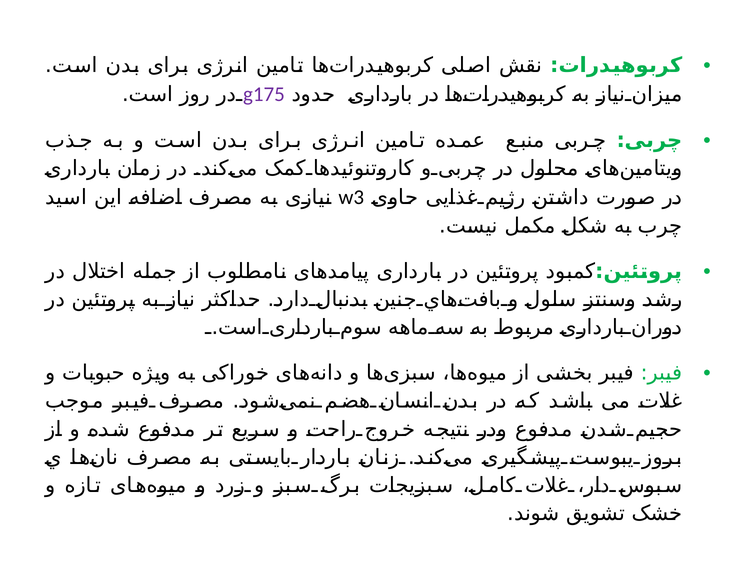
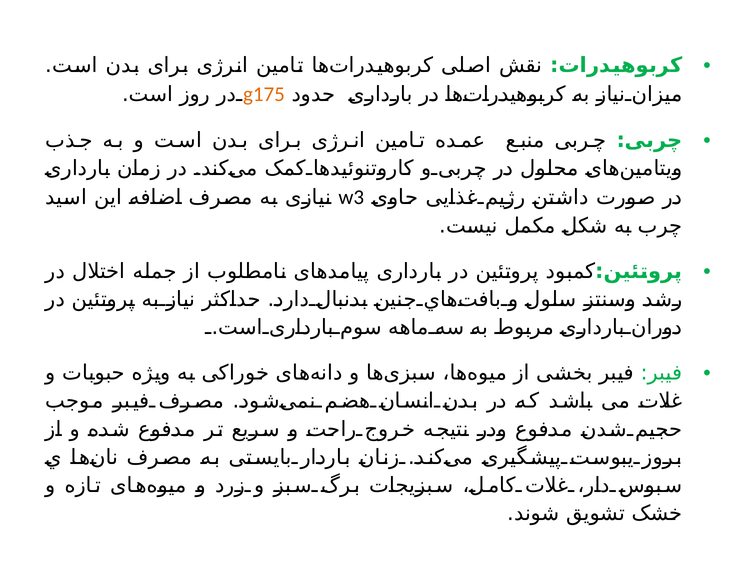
g175 colour: purple -> orange (264, 94)
